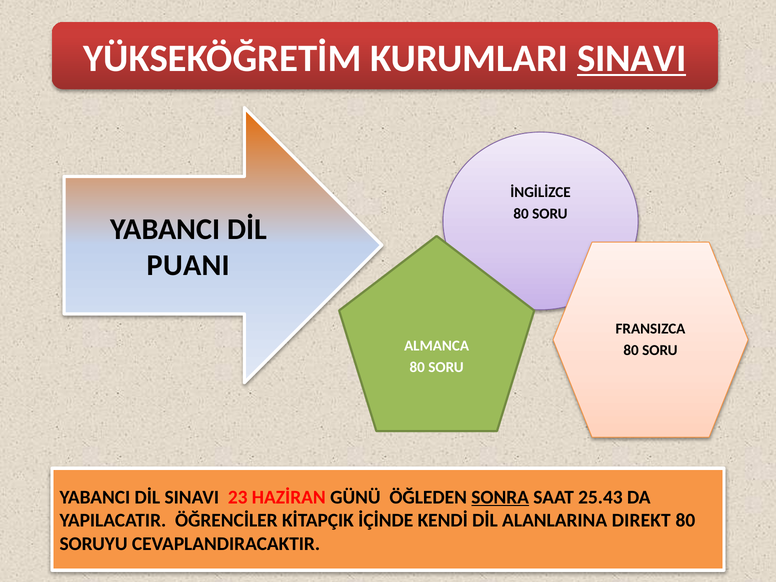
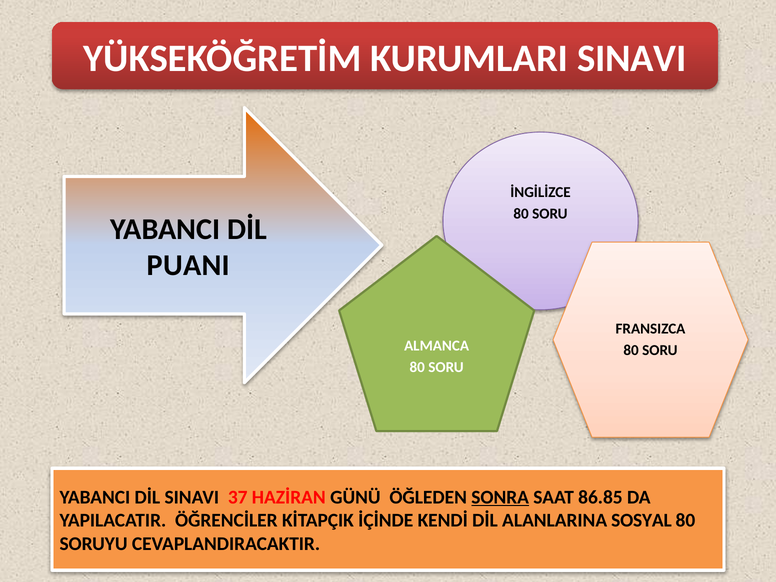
SINAVI underline: present -> none (632, 58)
23: 23 -> 37 (238, 497)
25.43: 25.43 -> 86.85 (600, 497)
DIREKT: DIREKT -> SOSYAL (641, 521)
